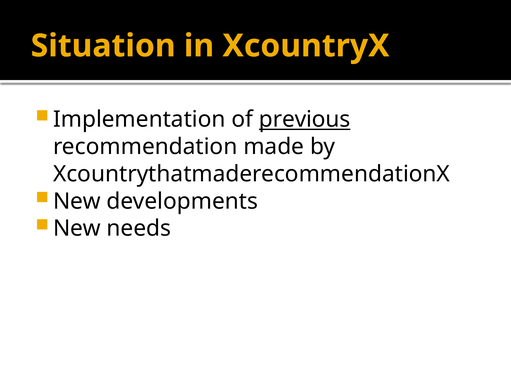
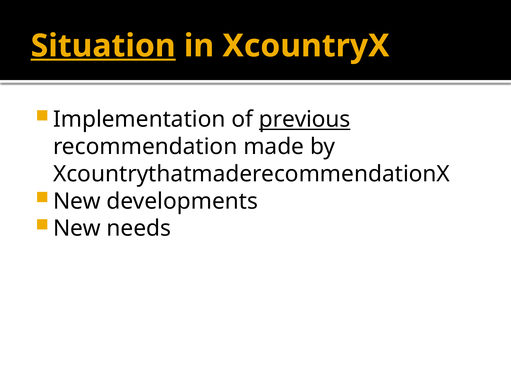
Situation underline: none -> present (103, 46)
